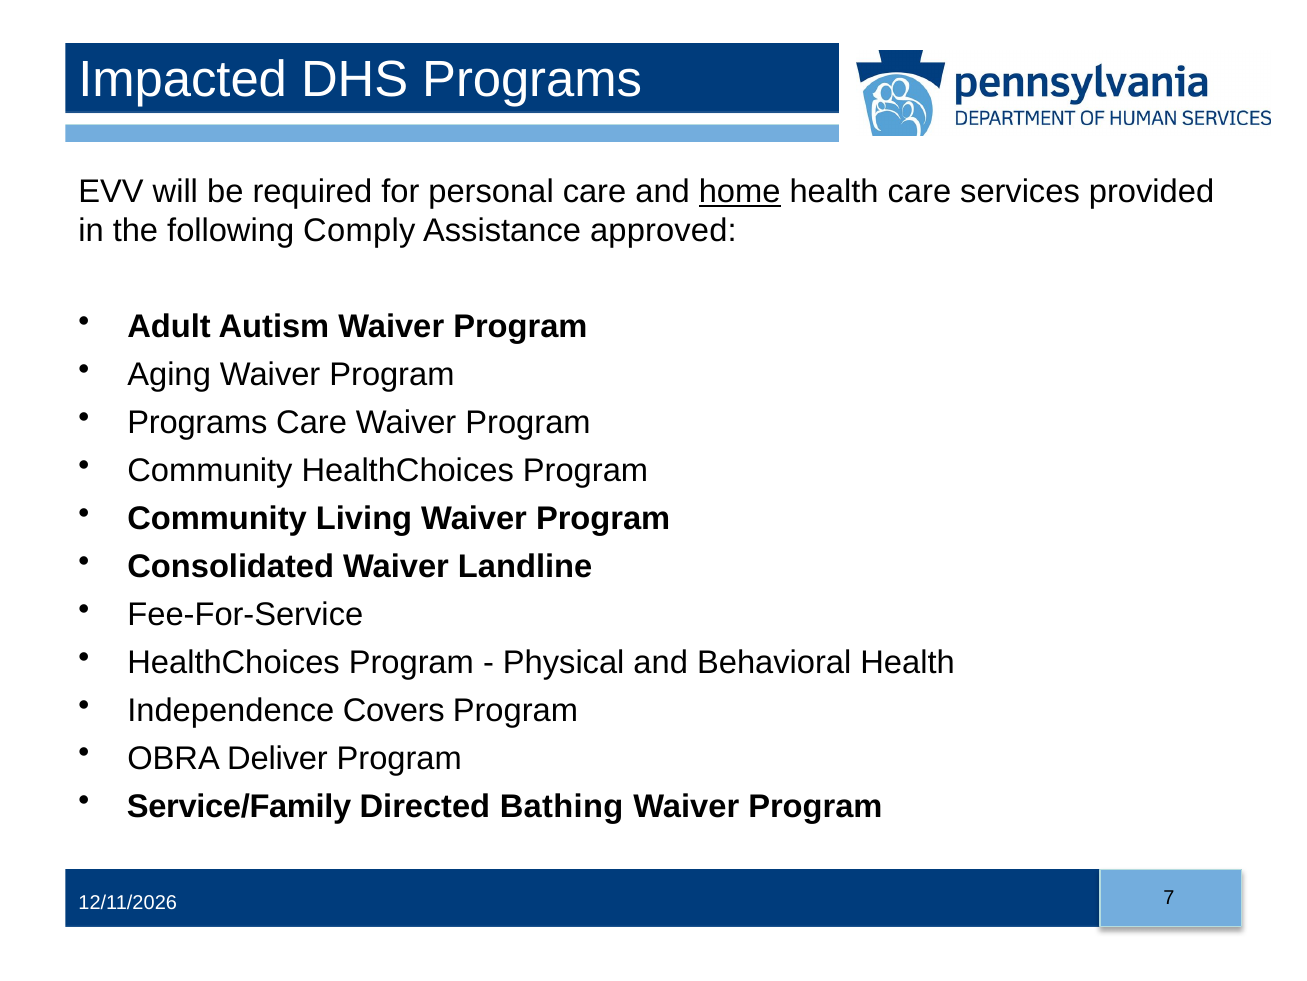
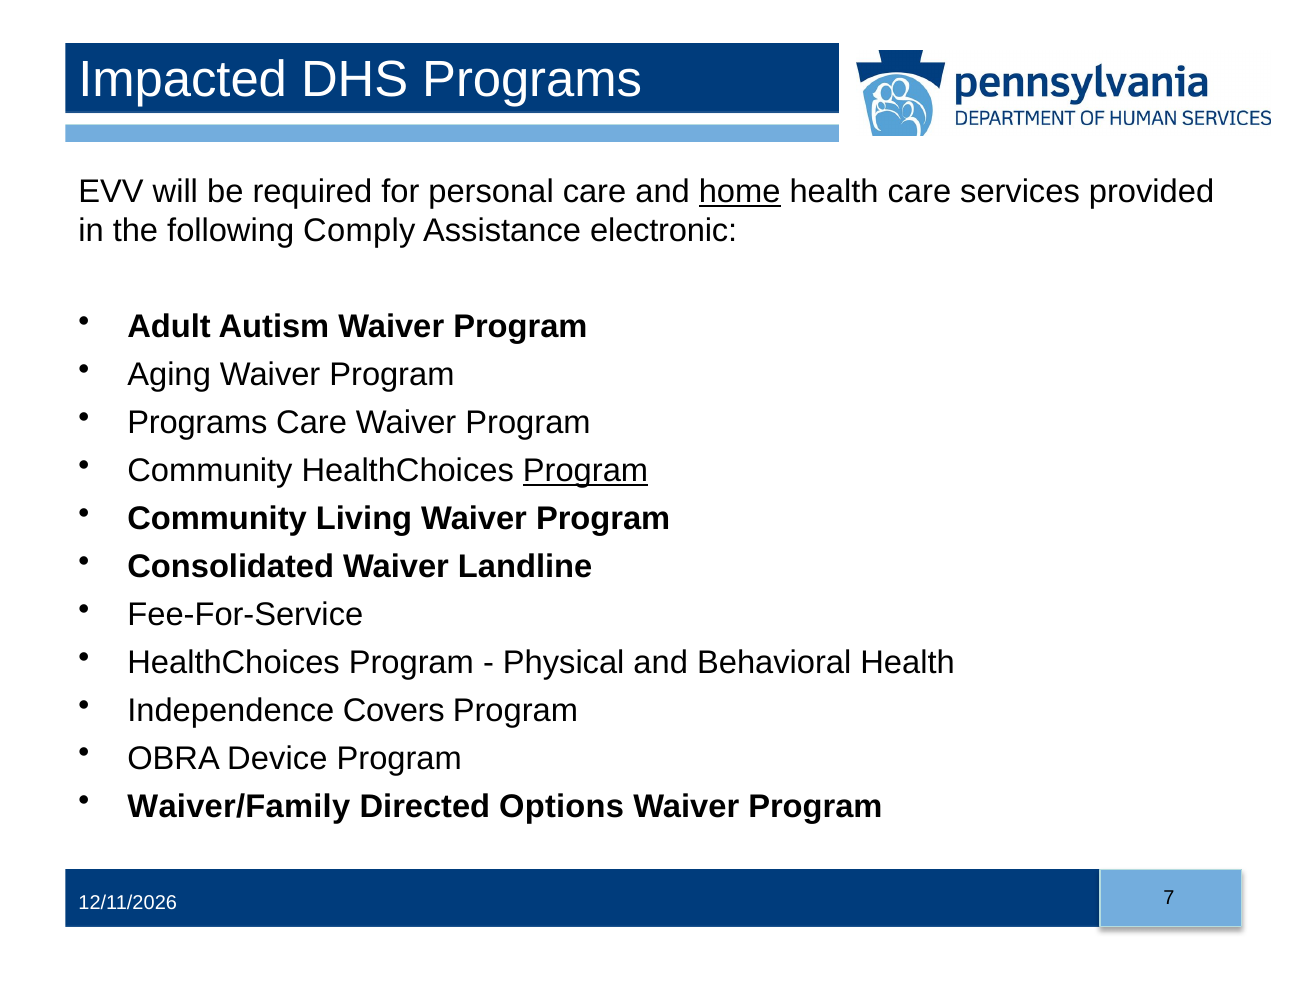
approved: approved -> electronic (664, 231)
Program underline: none -> present (586, 471)
Deliver: Deliver -> Device (277, 758)
Service/Family: Service/Family -> Waiver/Family (239, 806)
Bathing: Bathing -> Options (562, 806)
